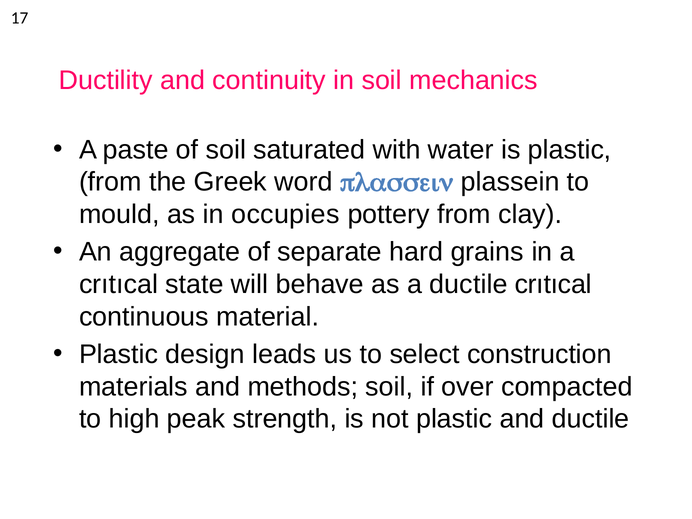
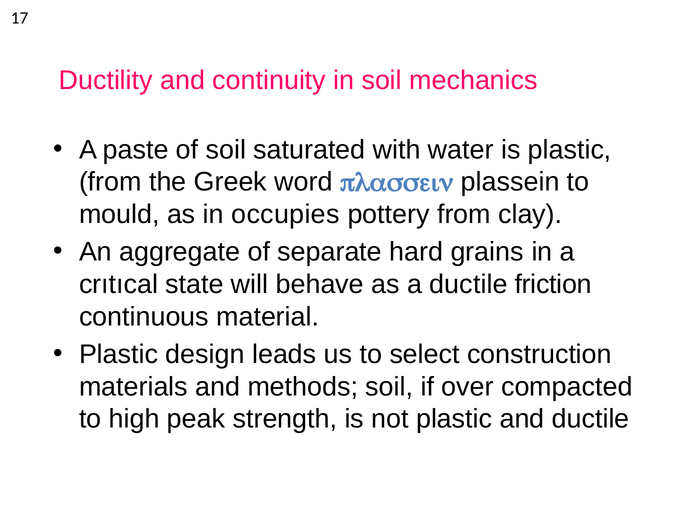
ductile crıtıcal: crıtıcal -> friction (553, 284)
